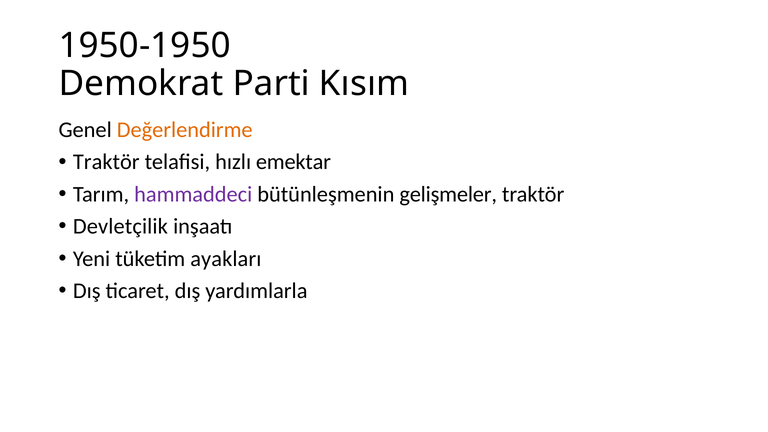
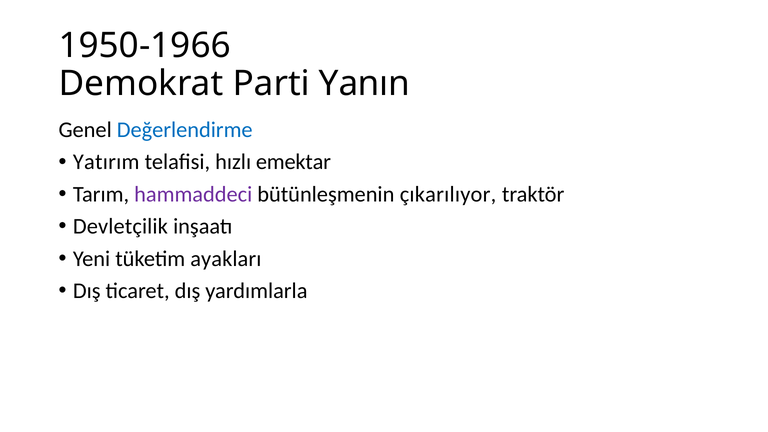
1950-1950: 1950-1950 -> 1950-1966 (145, 45)
Kısım: Kısım -> Yanın (364, 84)
Değerlendirme colour: orange -> blue (185, 130)
Traktör: Traktör -> Yatırım (106, 162)
gelişmeler: gelişmeler -> çıkarılıyor (448, 194)
